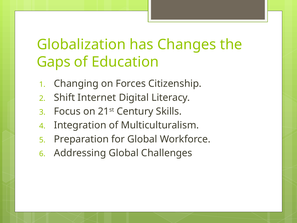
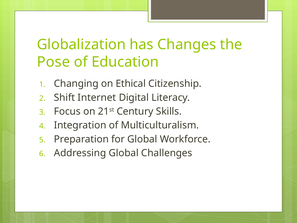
Gaps: Gaps -> Pose (53, 62)
Forces: Forces -> Ethical (131, 84)
